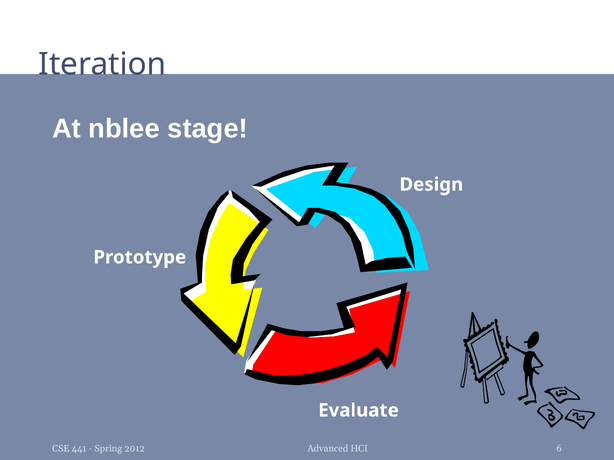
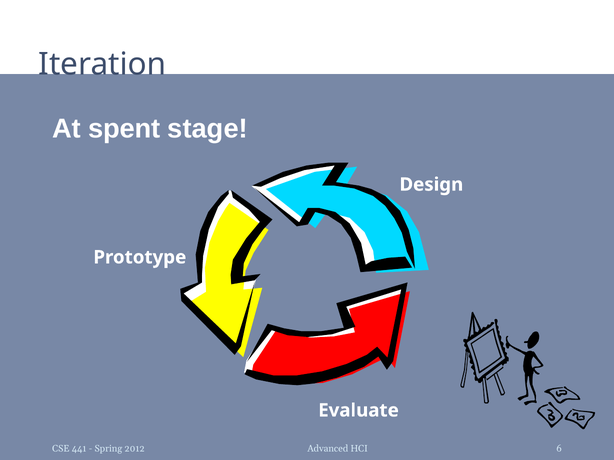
nblee: nblee -> spent (124, 129)
